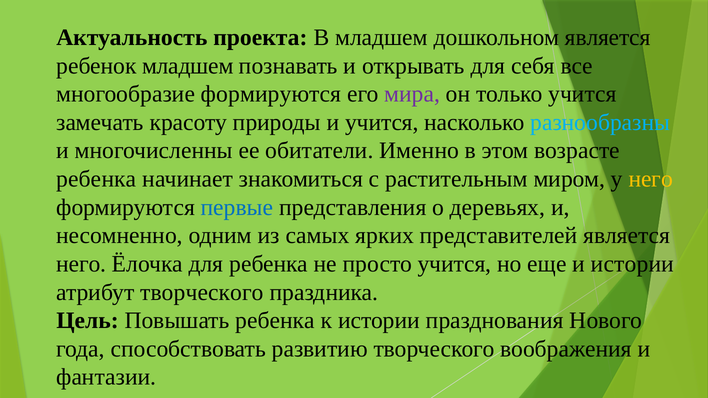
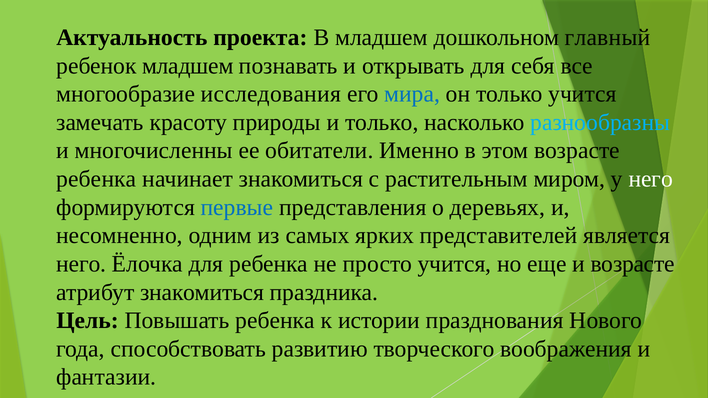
дошкольном является: является -> главный (608, 37)
многообразие формируются: формируются -> исследования (271, 94)
мира colour: purple -> blue (412, 94)
и учится: учится -> только (382, 122)
него colour: yellow -> white (651, 179)
и истории: истории -> возрасте (633, 264)
атрибут творческого: творческого -> знакомиться (202, 292)
